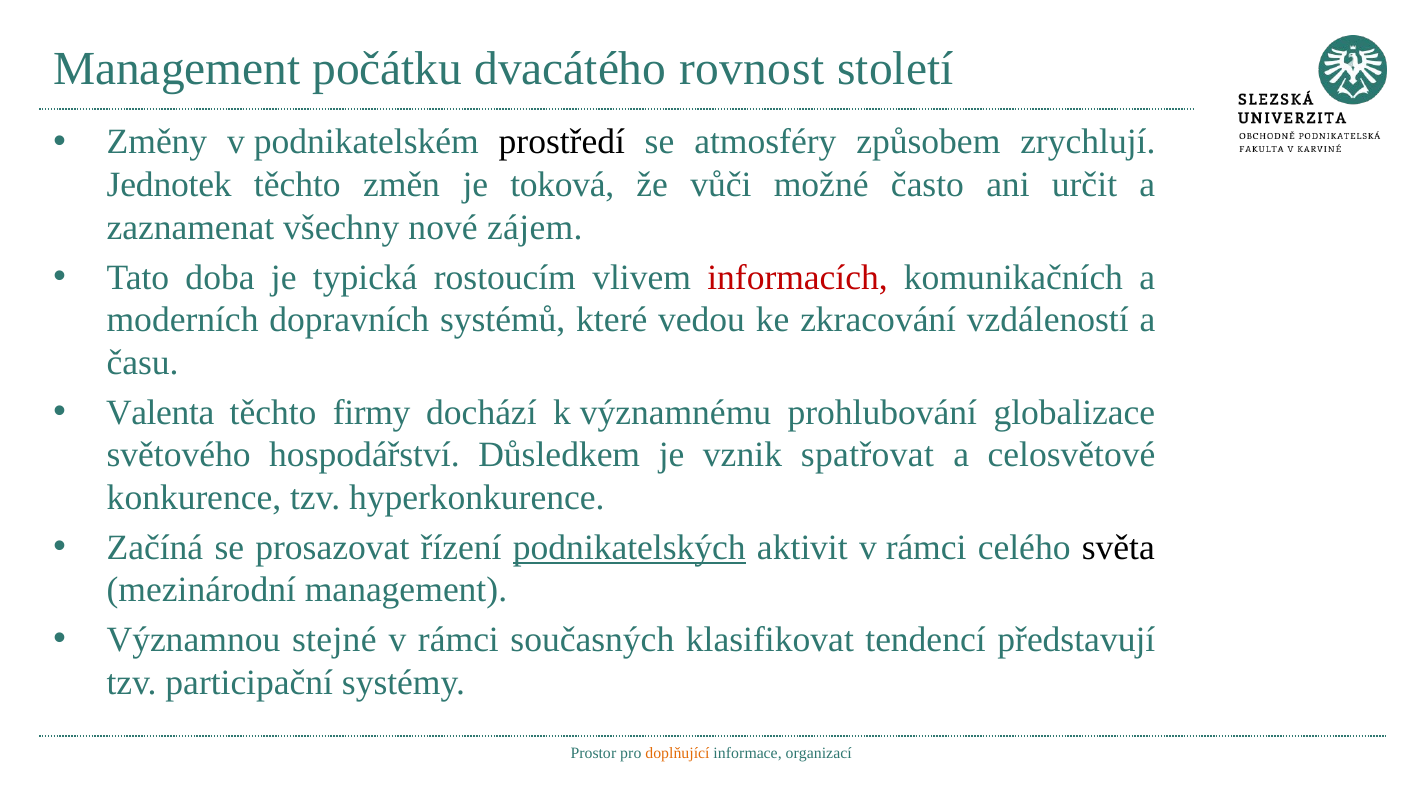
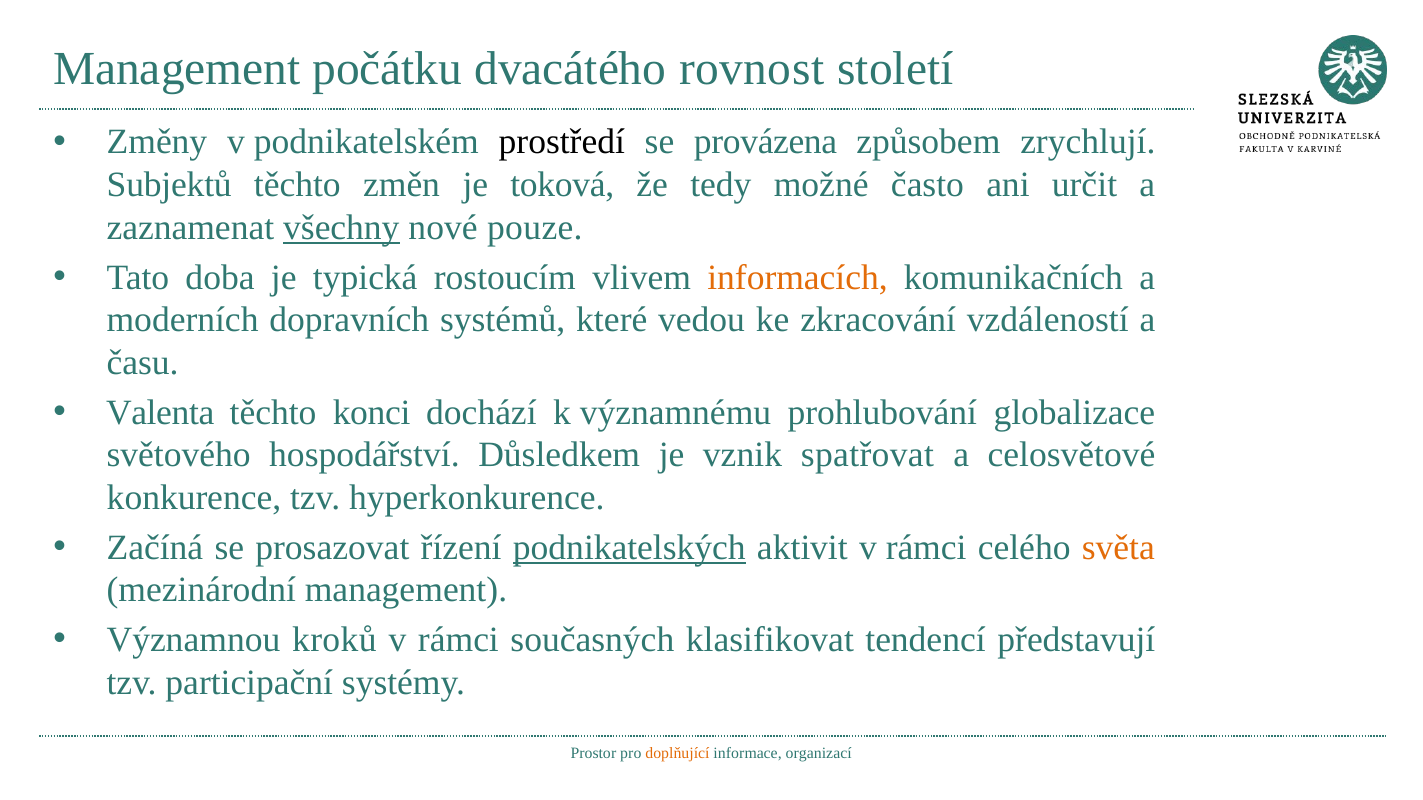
atmosféry: atmosféry -> provázena (766, 142)
Jednotek: Jednotek -> Subjektů (169, 185)
vůči: vůči -> tedy (721, 185)
všechny underline: none -> present (341, 228)
zájem: zájem -> pouze (535, 228)
informacích colour: red -> orange (798, 278)
firmy: firmy -> konci (372, 413)
světa colour: black -> orange (1118, 548)
stejné: stejné -> kroků (334, 640)
